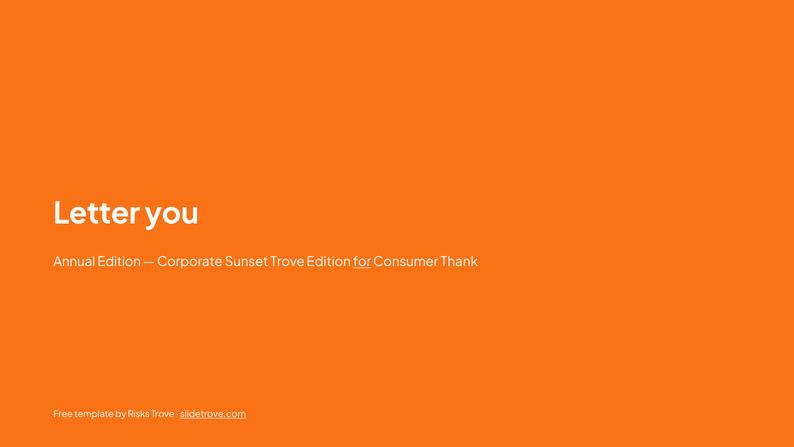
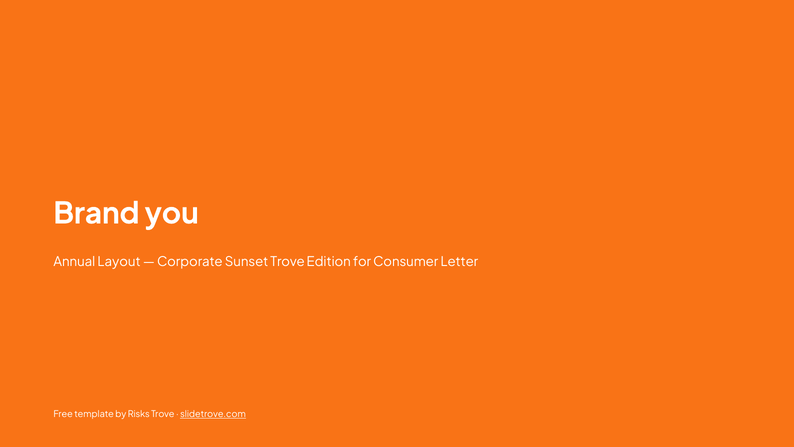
Letter: Letter -> Brand (96, 213)
Annual Edition: Edition -> Layout (119, 262)
for underline: present -> none (362, 262)
Thank: Thank -> Letter (459, 262)
